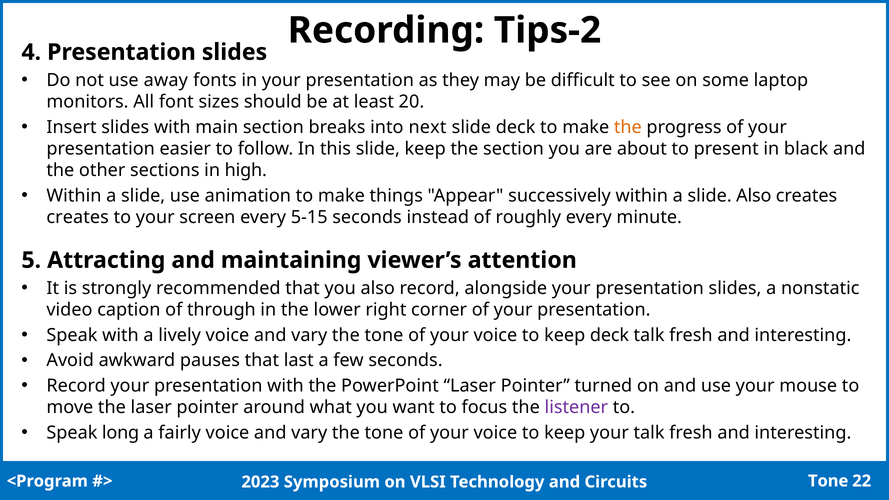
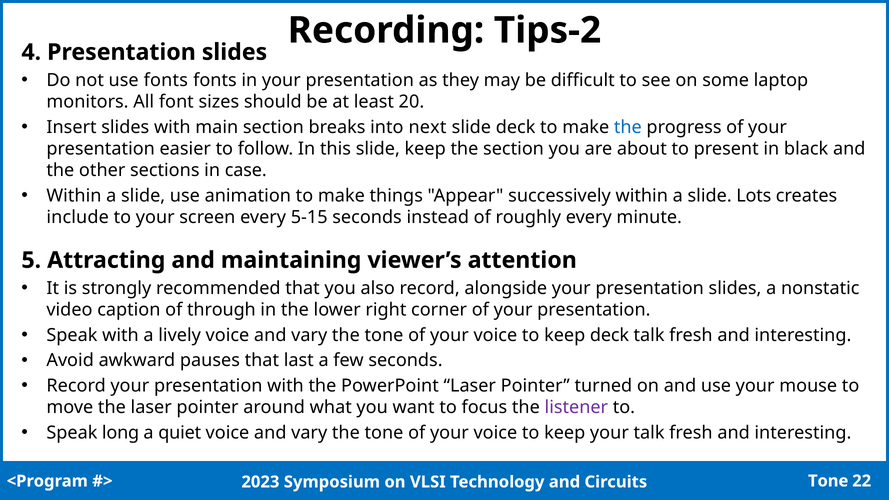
use away: away -> fonts (166, 80)
the colour: orange -> blue (628, 127)
high: high -> case (246, 171)
slide Also: Also -> Lots (754, 196)
creates: creates -> include (78, 218)
fairly: fairly -> quiet (180, 433)
